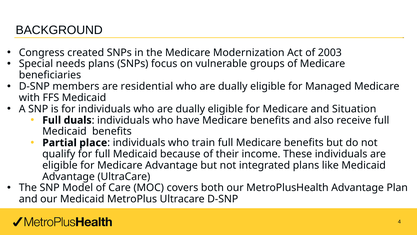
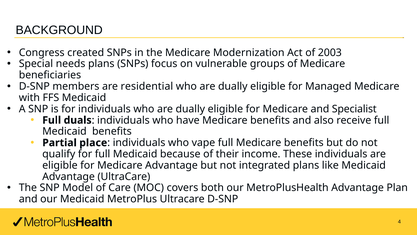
Situation: Situation -> Specialist (354, 109)
train: train -> vape (203, 143)
